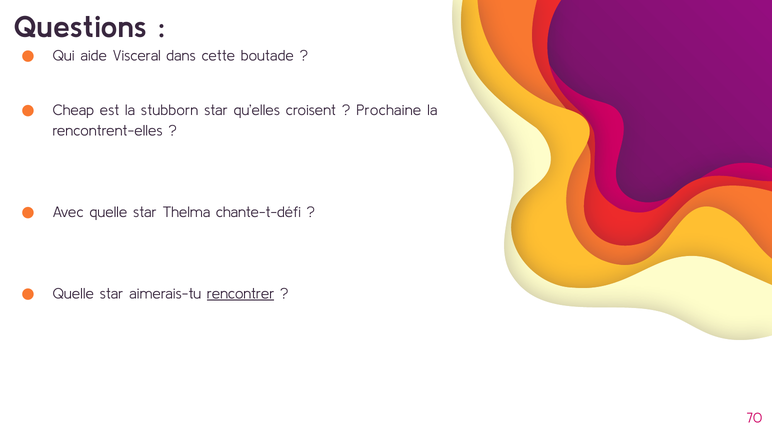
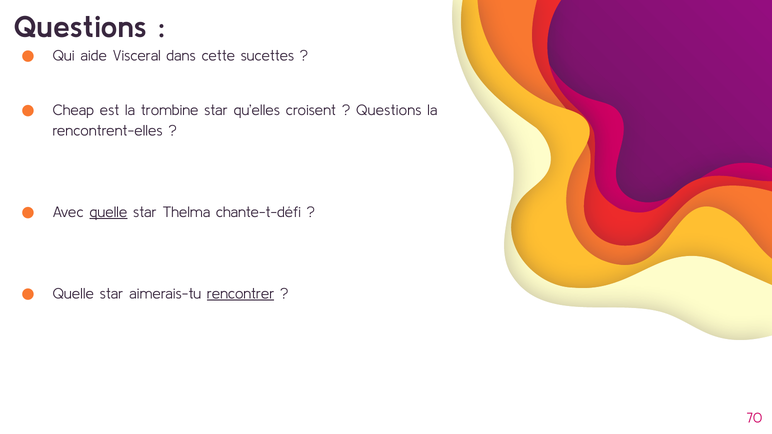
boutade: boutade -> sucettes (267, 56)
stubborn: stubborn -> trombine (170, 110)
Prochaine: Prochaine -> Questions (389, 110)
quelle underline: none -> present (108, 212)
